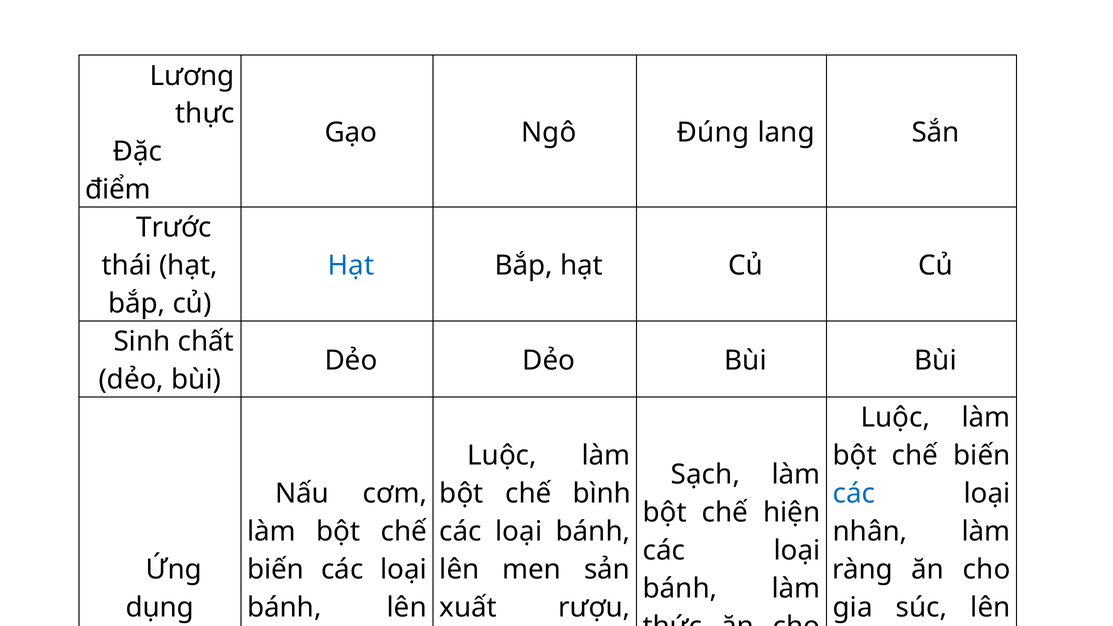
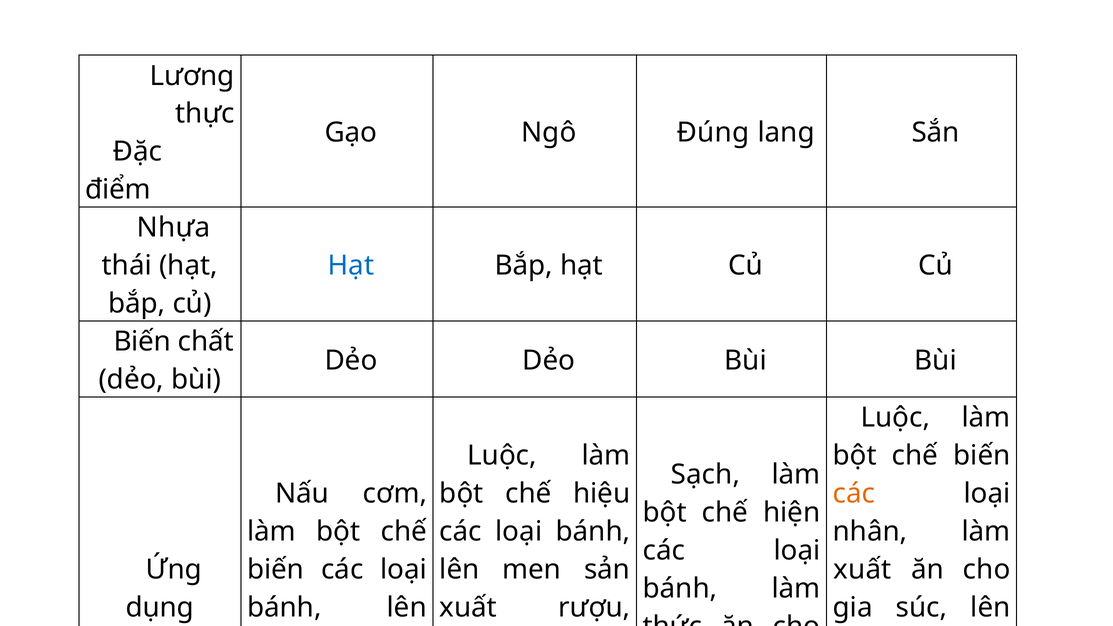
Trước: Trước -> Nhựa (174, 228)
Sinh: Sinh -> Biến (142, 342)
bình: bình -> hiệu (602, 494)
các colour: blue -> orange (854, 494)
ràng: ràng -> xuất (862, 570)
